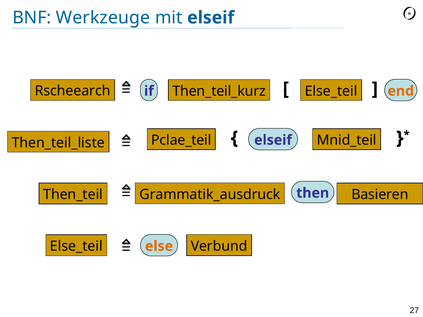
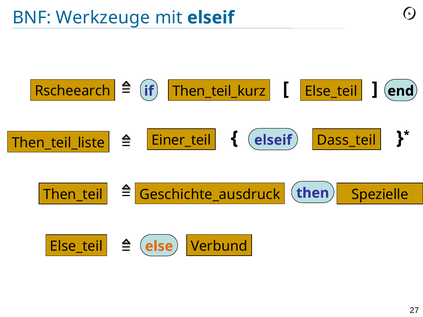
end colour: orange -> black (401, 91)
Mnid_teil: Mnid_teil -> Dass_teil (347, 140)
Pclae_teil: Pclae_teil -> Einer_teil (181, 140)
Grammatik_ausdruck: Grammatik_ausdruck -> Geschichte_ausdruck (210, 195)
Basieren: Basieren -> Spezielle (380, 195)
